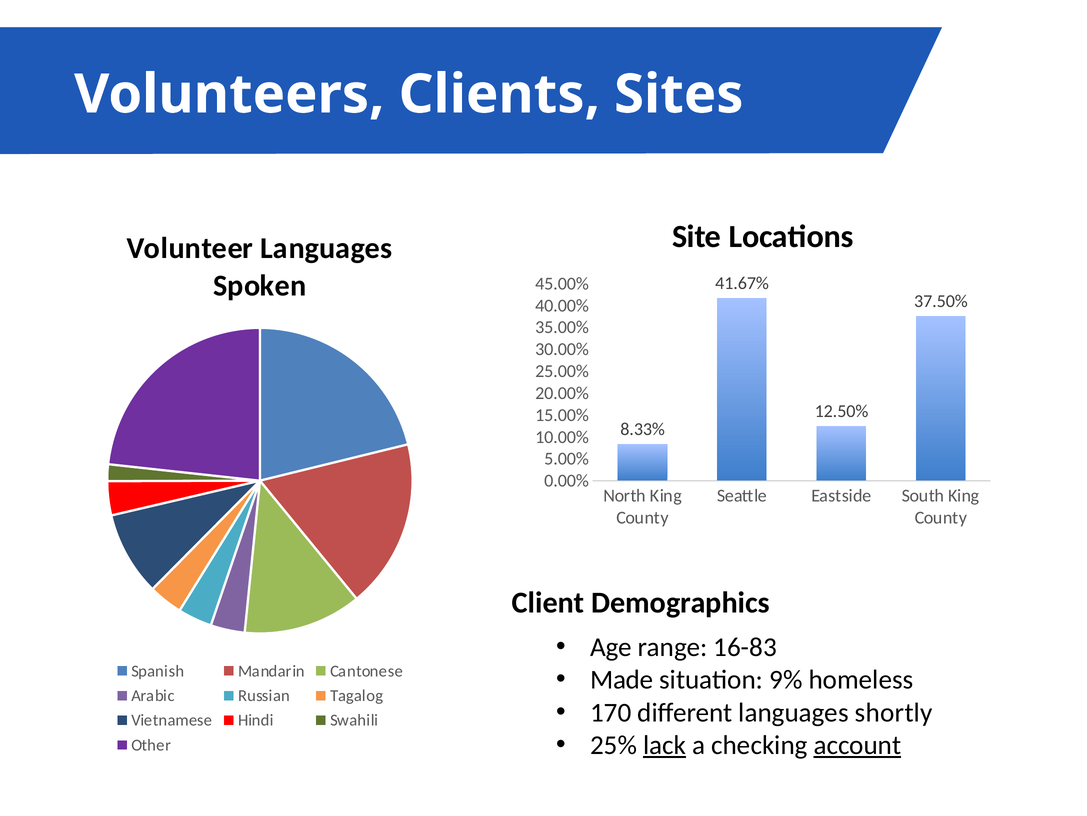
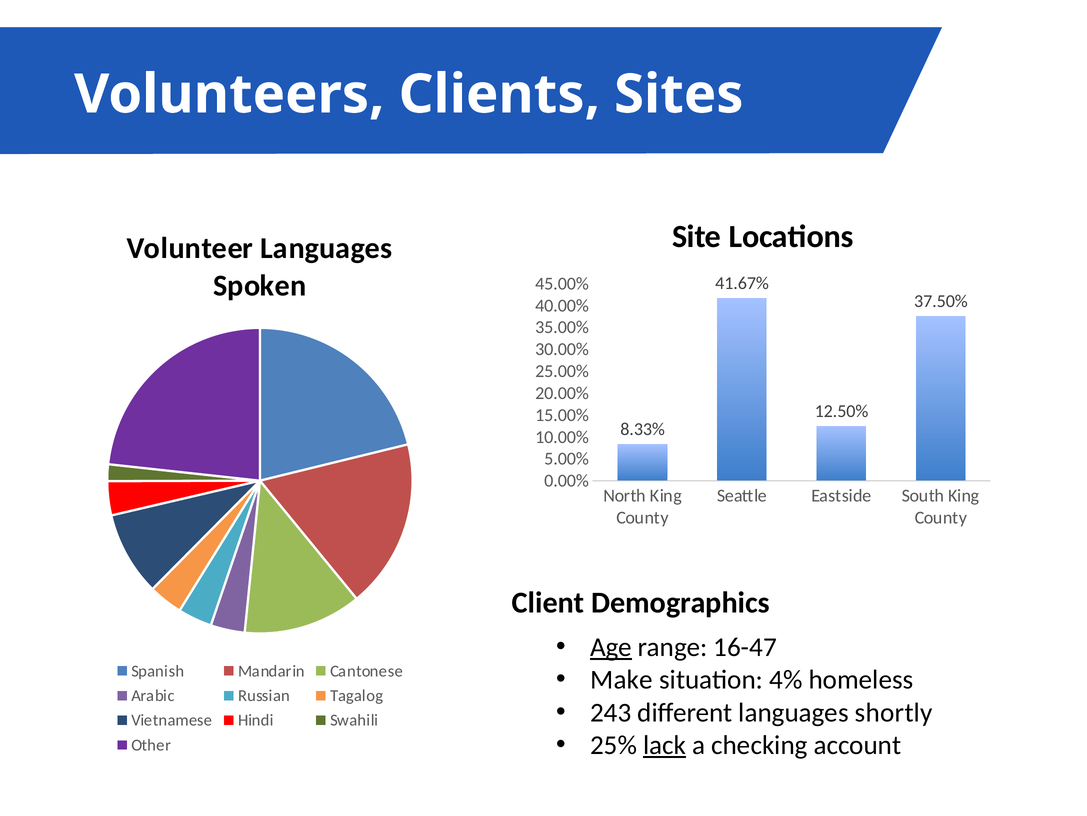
Age underline: none -> present (611, 647)
16-83: 16-83 -> 16-47 (745, 647)
Made: Made -> Make (621, 679)
9%: 9% -> 4% (786, 679)
170: 170 -> 243 (611, 712)
account underline: present -> none (857, 745)
